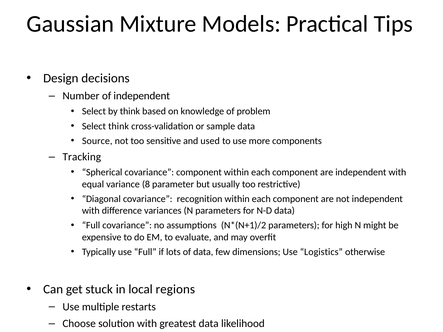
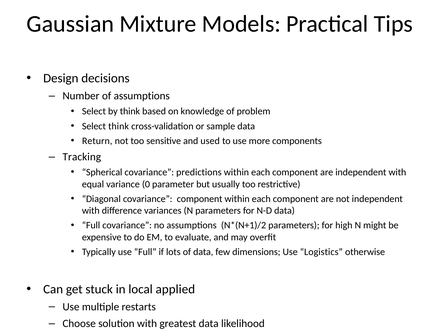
of independent: independent -> assumptions (142, 96)
Source: Source -> Return (97, 141)
covariance component: component -> predictions (199, 172)
8: 8 -> 0 (146, 184)
covariance recognition: recognition -> component (200, 199)
regions: regions -> applied (175, 289)
